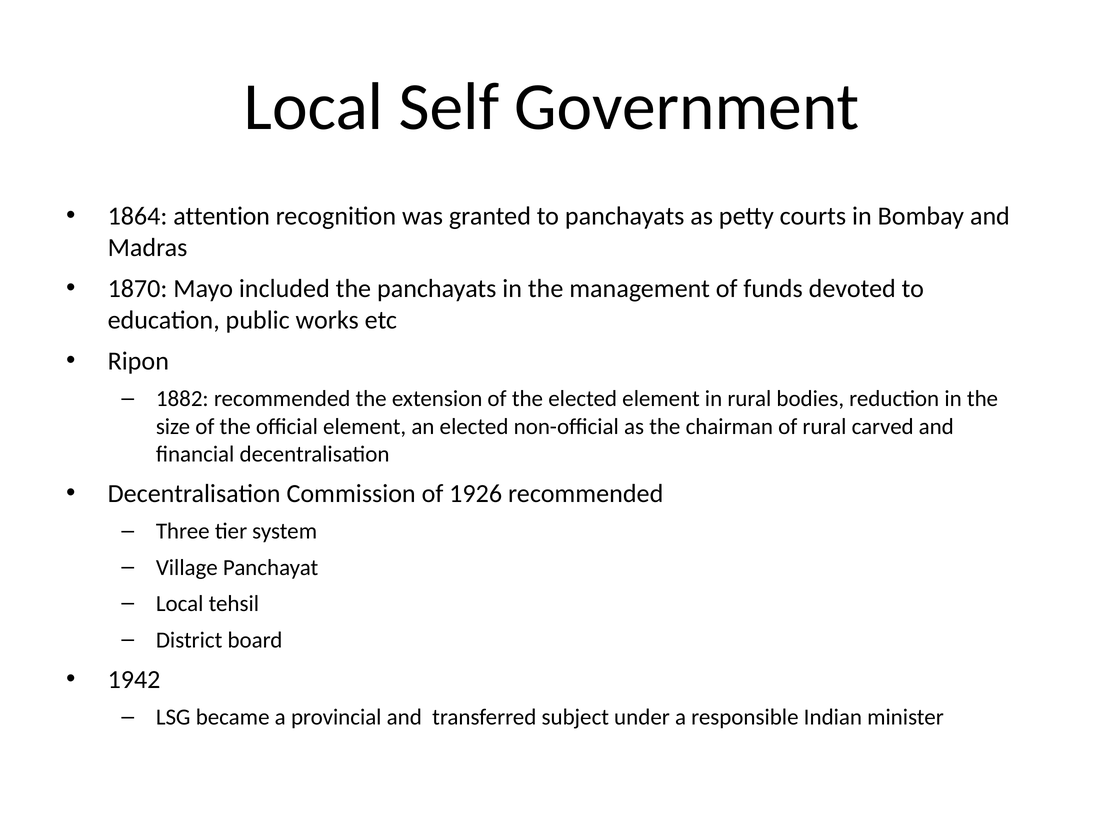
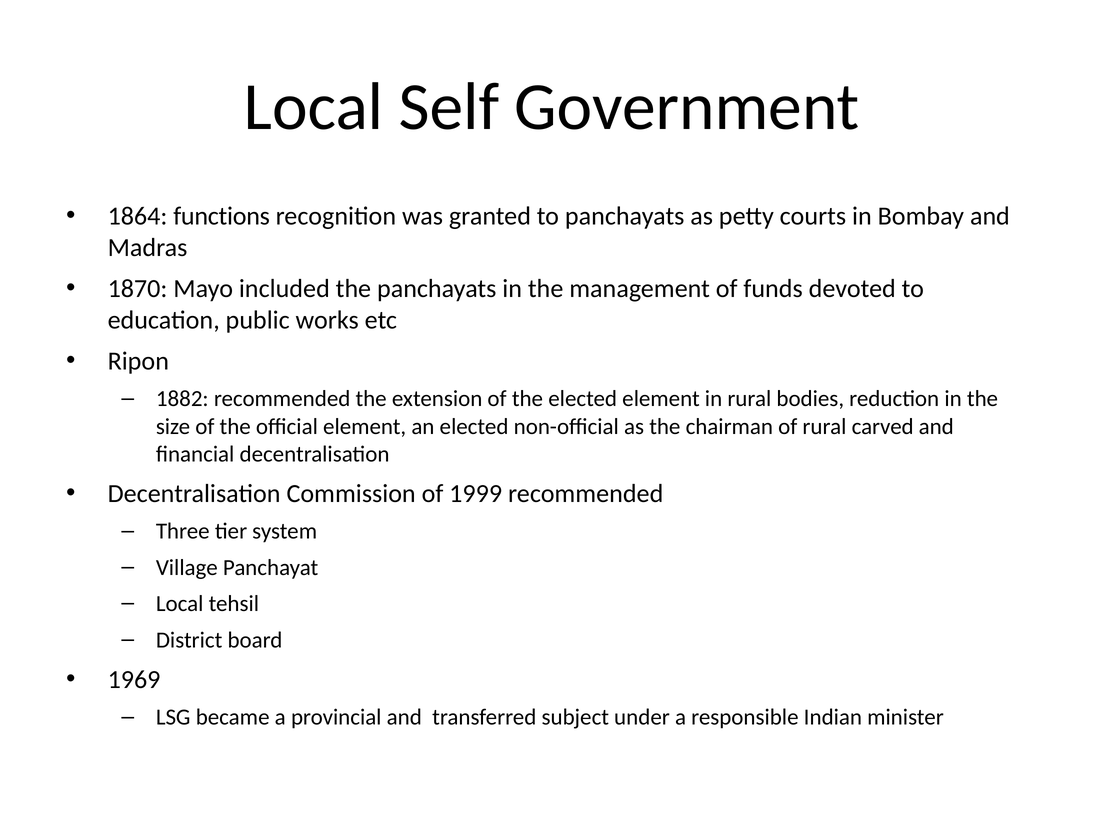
attention: attention -> functions (222, 216)
1926: 1926 -> 1999 (476, 494)
1942: 1942 -> 1969 (134, 679)
